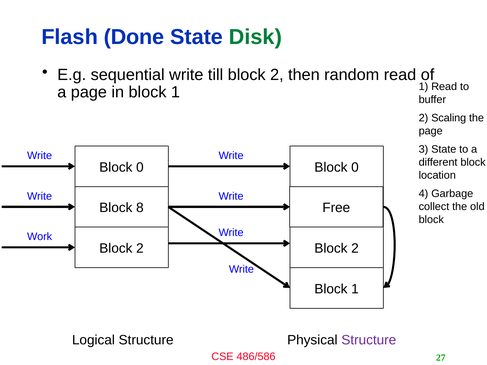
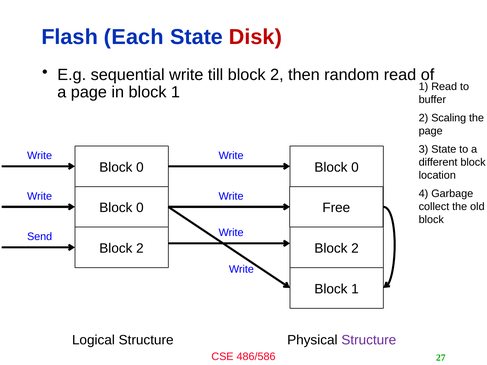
Done: Done -> Each (134, 37)
Disk colour: green -> red (255, 37)
8: 8 -> 0 (140, 208)
Work: Work -> Send (40, 237)
